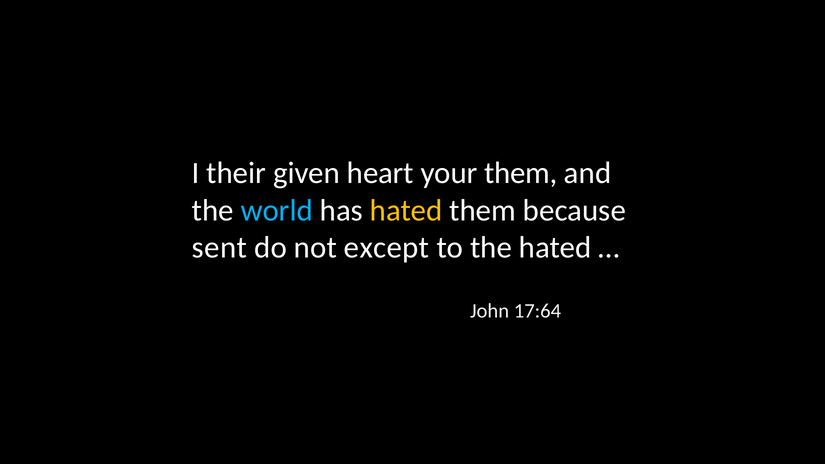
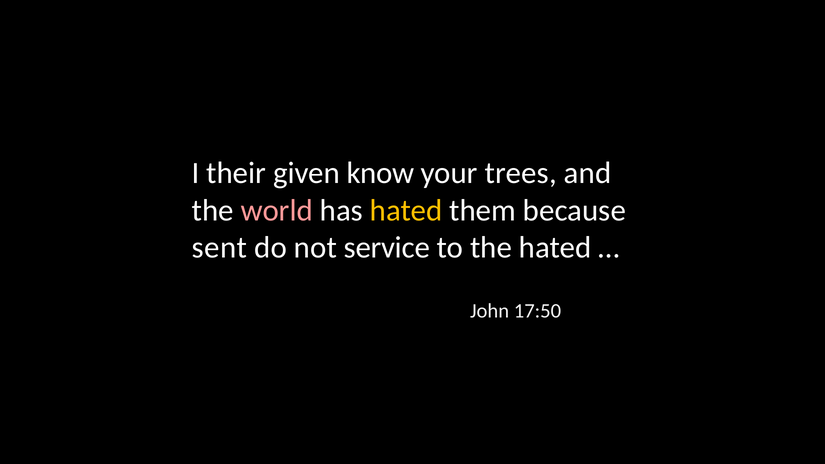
heart: heart -> know (380, 173)
your them: them -> trees (521, 173)
world colour: light blue -> pink (277, 210)
except: except -> service (387, 248)
17:64: 17:64 -> 17:50 (537, 311)
